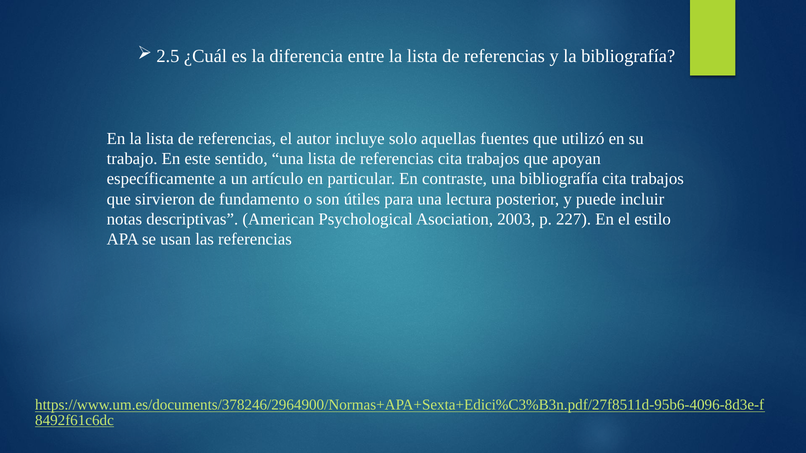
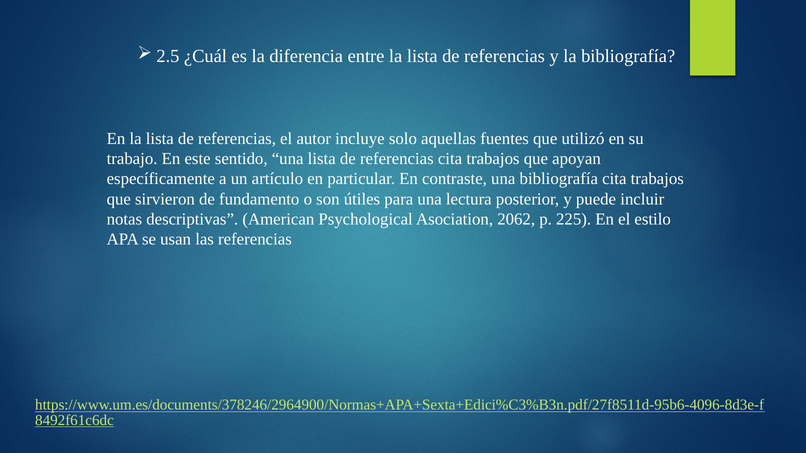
2003: 2003 -> 2062 (516, 219)
227: 227 -> 225 (574, 219)
